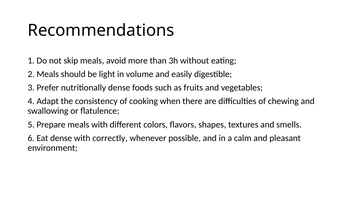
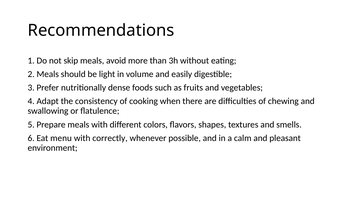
Eat dense: dense -> menu (61, 138)
